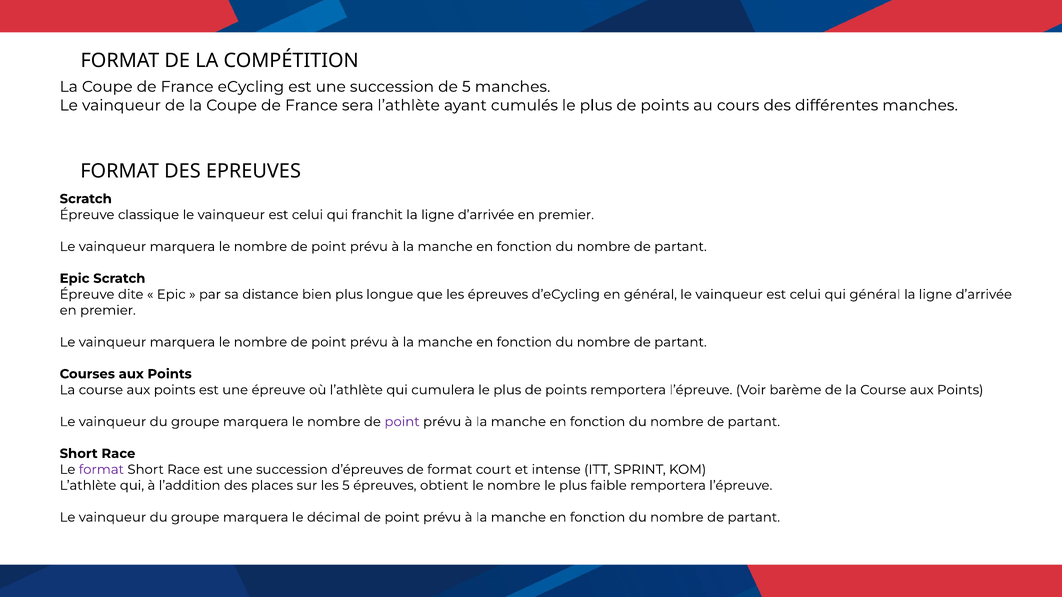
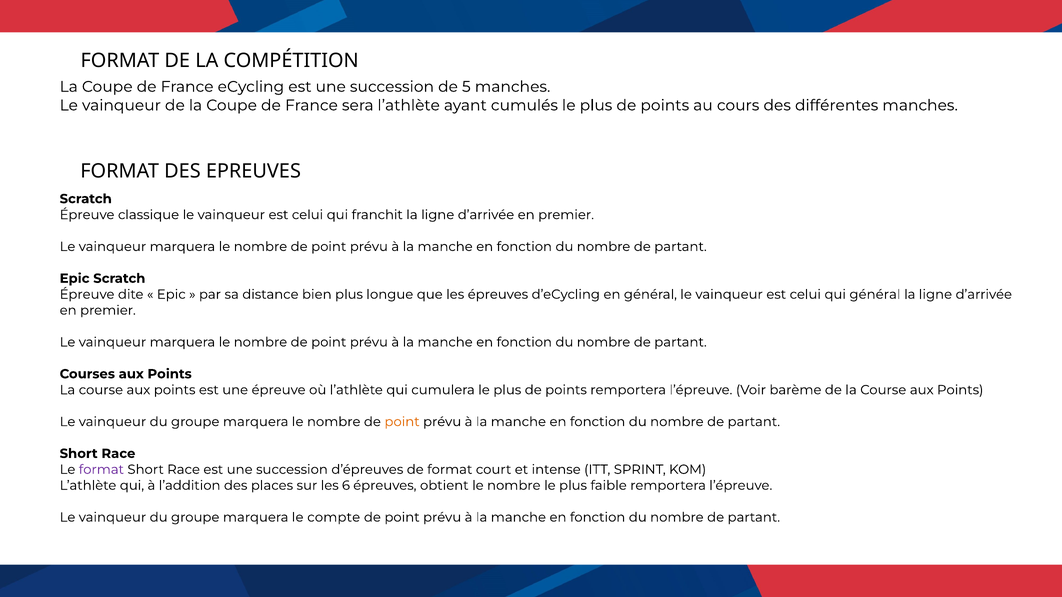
point colour: purple -> orange (402, 422)
les 5: 5 -> 6 (346, 486)
décimal: décimal -> compte (334, 518)
